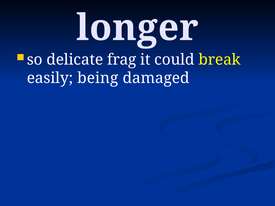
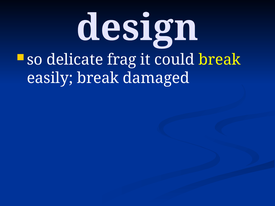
longer: longer -> design (137, 28)
easily being: being -> break (98, 78)
